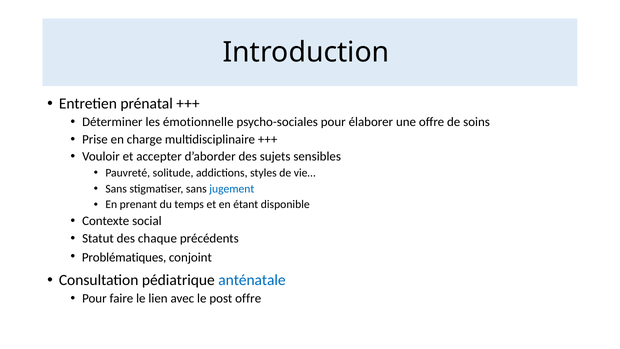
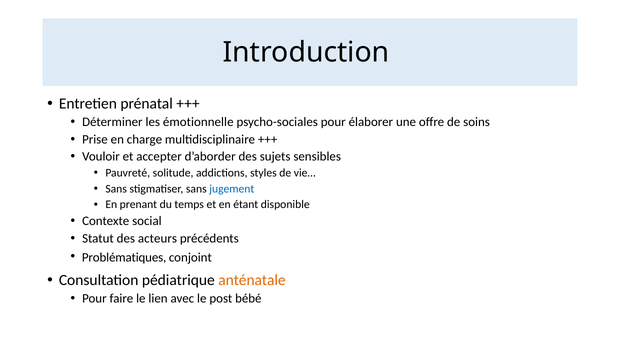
chaque: chaque -> acteurs (157, 238)
anténatale colour: blue -> orange (252, 280)
post offre: offre -> bébé (248, 298)
